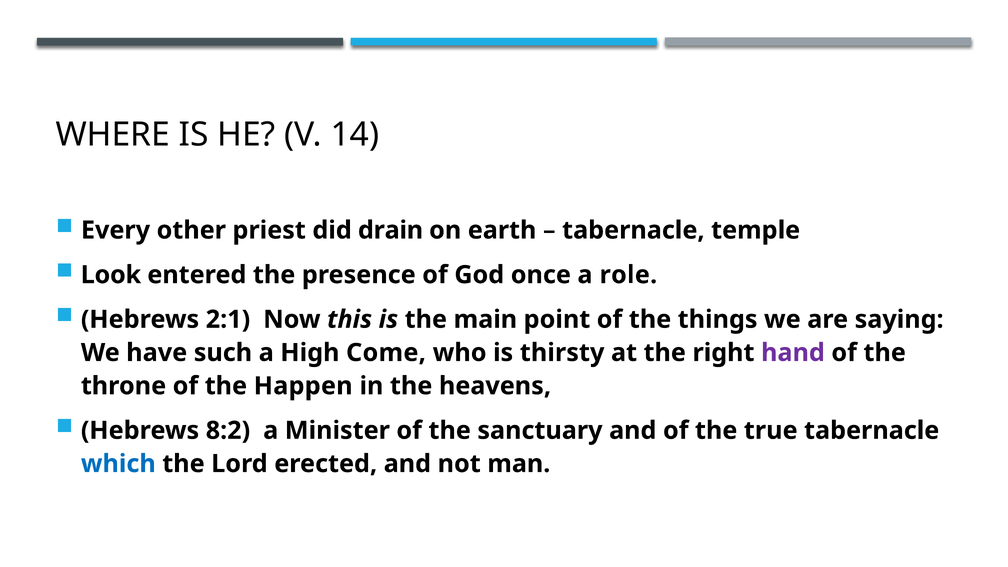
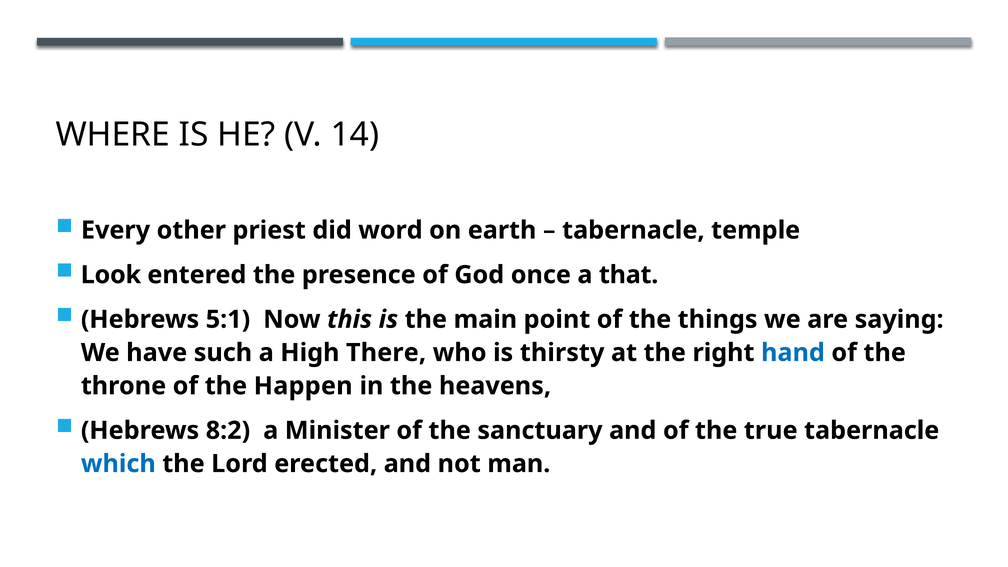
drain: drain -> word (390, 230)
role: role -> that (629, 275)
2:1: 2:1 -> 5:1 (228, 319)
Come: Come -> There (386, 353)
hand colour: purple -> blue (793, 353)
